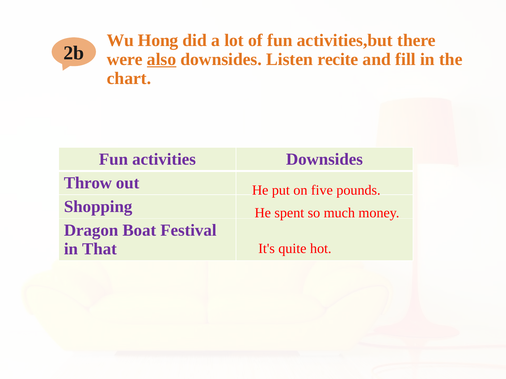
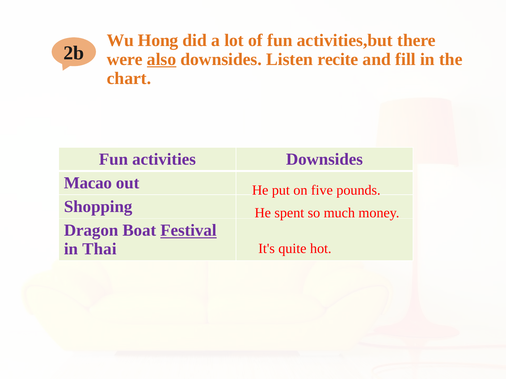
Throw: Throw -> Macao (88, 183)
Festival underline: none -> present (188, 231)
That: That -> Thai (99, 249)
